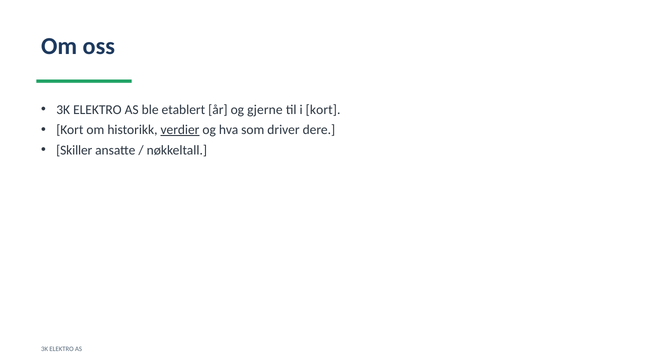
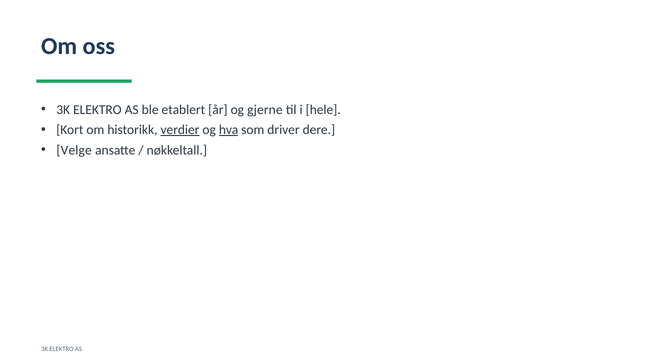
i kort: kort -> hele (323, 109)
hva underline: none -> present (229, 130)
Skiller: Skiller -> Velge (74, 150)
